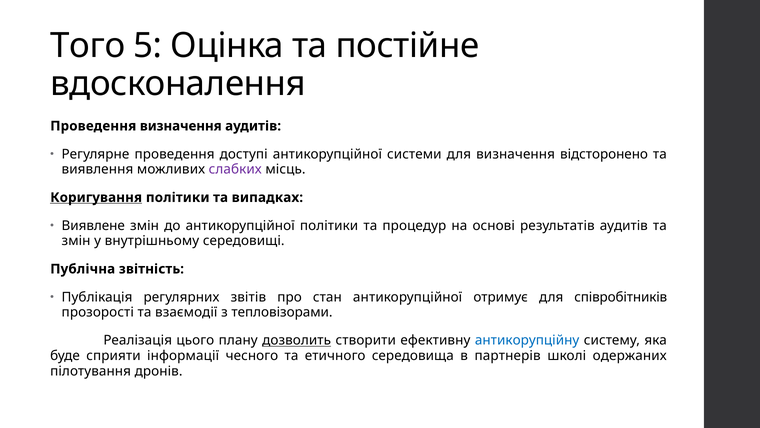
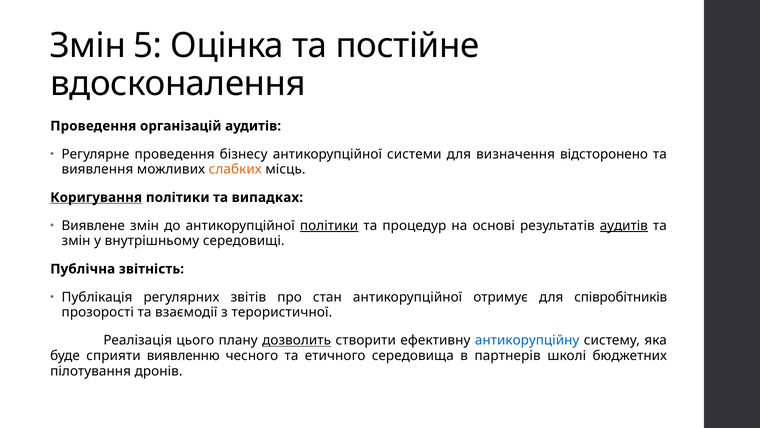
Того: Того -> Змін (88, 46)
Проведення визначення: визначення -> організацій (181, 126)
доступі: доступі -> бізнесу (244, 154)
слабких colour: purple -> orange (235, 169)
політики underline: none -> present (329, 225)
аудитів underline: none -> present (624, 225)
тепловізорами: тепловізорами -> терористичної (282, 312)
інформації: інформації -> виявленню (183, 355)
одержаних: одержаних -> бюджетних (630, 355)
